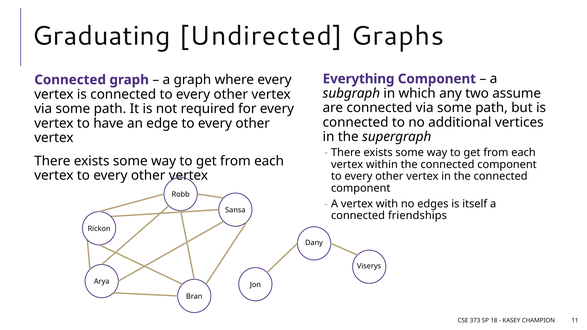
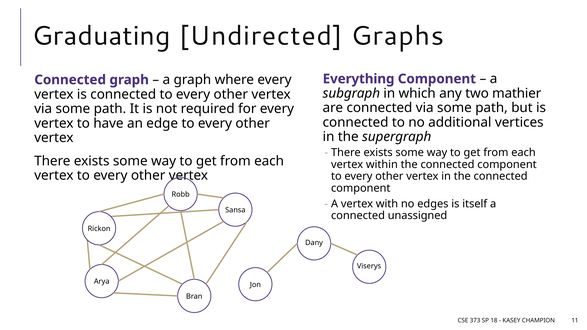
assume: assume -> mathier (517, 93)
friendships: friendships -> unassigned (418, 216)
